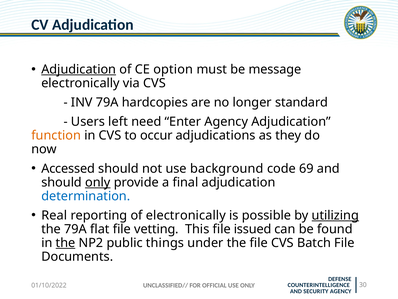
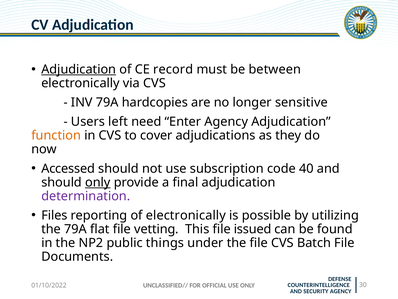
option: option -> record (173, 69)
message: message -> between (275, 69)
standard: standard -> sensitive (301, 102)
occur: occur -> cover (156, 135)
background: background -> subscription (227, 168)
69: 69 -> 40 (306, 168)
determination colour: blue -> purple (86, 196)
Real: Real -> Files (54, 215)
utilizing underline: present -> none (335, 215)
the underline: present -> none (66, 242)
